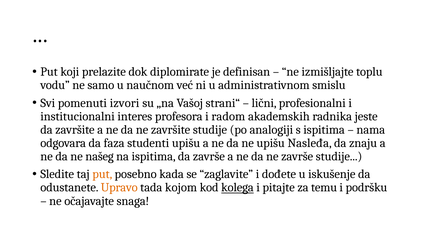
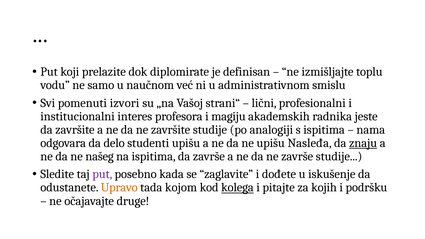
radom: radom -> magiju (228, 116)
faza: faza -> delo (114, 143)
znaju underline: none -> present (363, 143)
put colour: orange -> purple (102, 174)
temu: temu -> kojih (324, 188)
snaga: snaga -> druge (133, 201)
